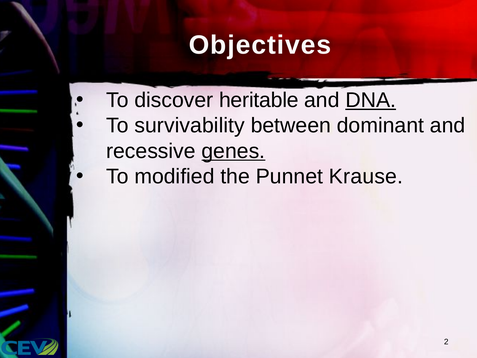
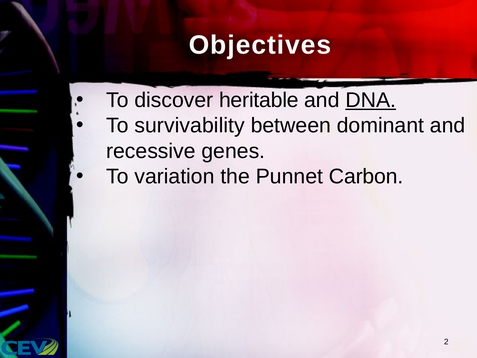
genes underline: present -> none (233, 151)
modified: modified -> variation (174, 176)
Krause: Krause -> Carbon (366, 176)
